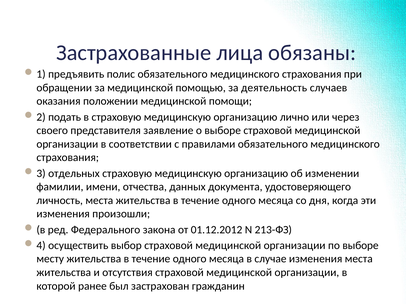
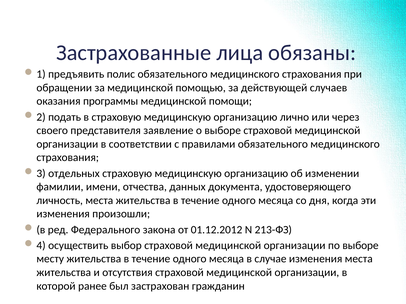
деятельность: деятельность -> действующей (274, 88)
положении: положении -> программы (111, 101)
